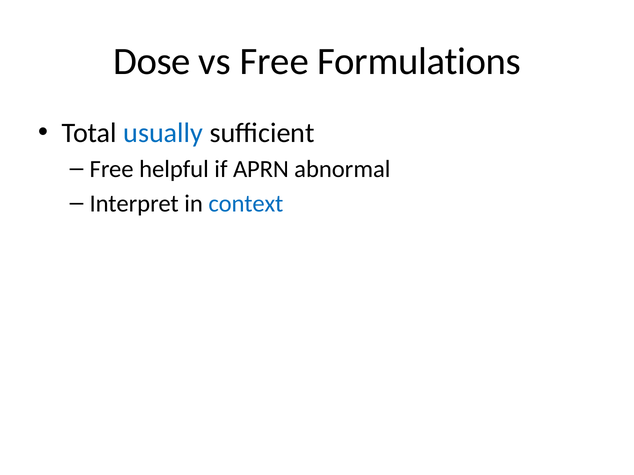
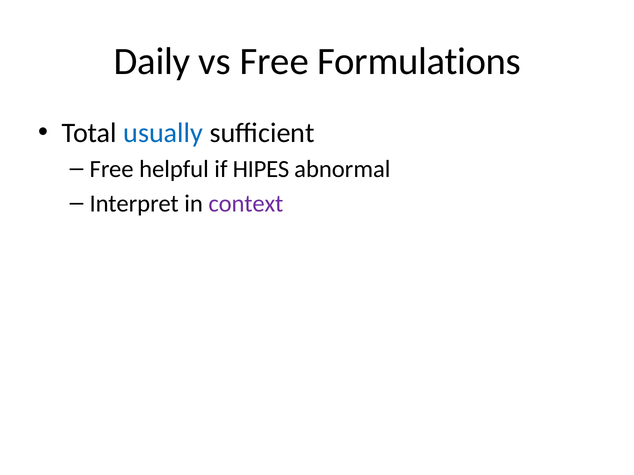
Dose: Dose -> Daily (152, 61)
APRN: APRN -> HIPES (261, 169)
context colour: blue -> purple (246, 204)
